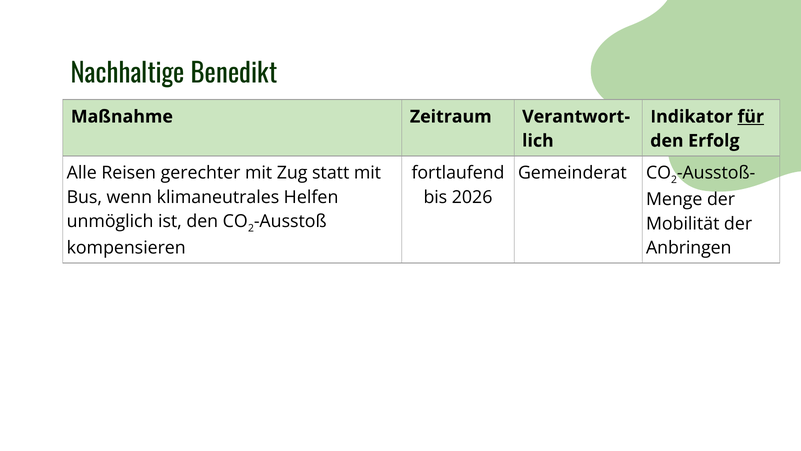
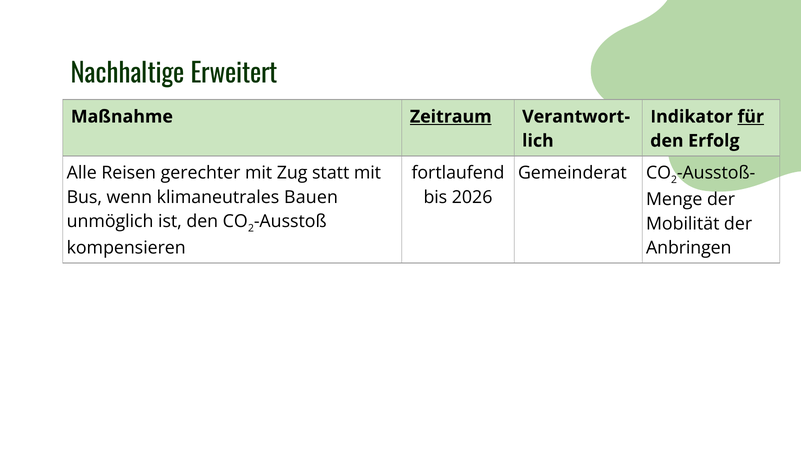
Benedikt: Benedikt -> Erweitert (234, 74)
Zeitraum underline: none -> present (451, 117)
Helfen: Helfen -> Bauen (311, 197)
